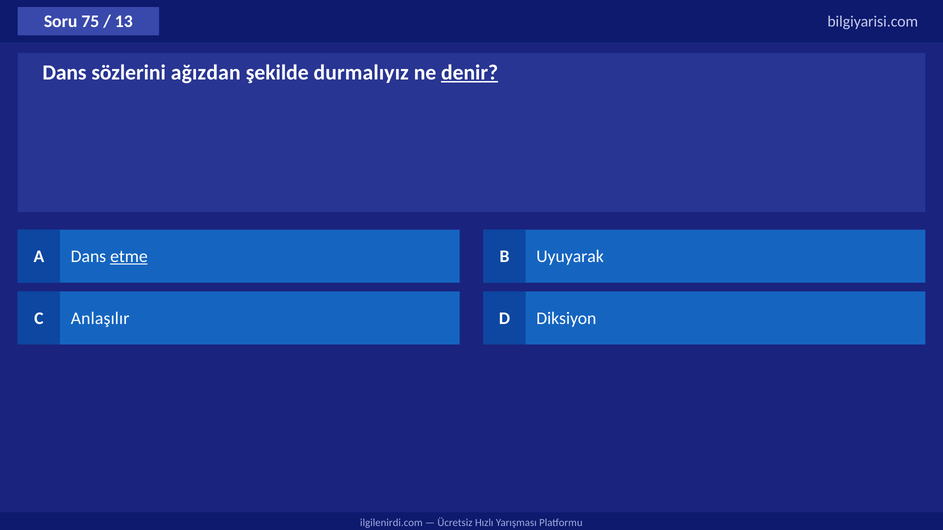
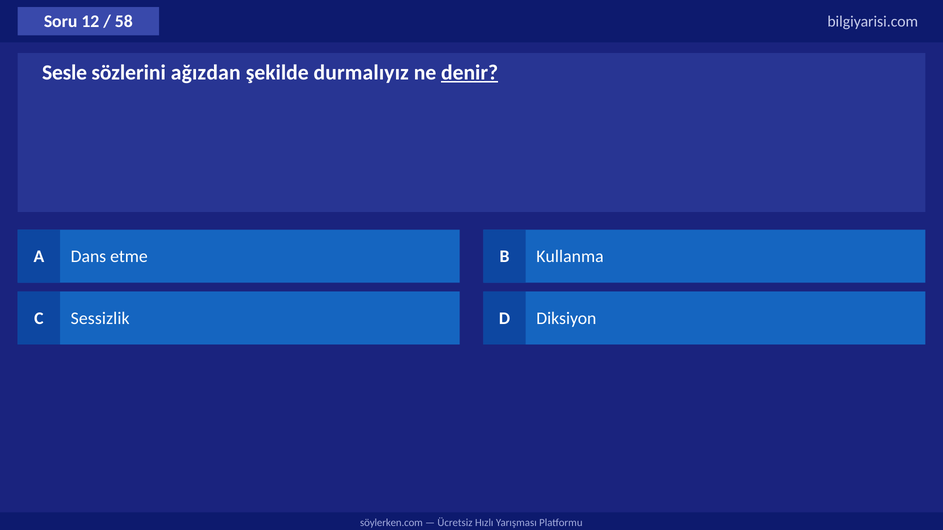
75: 75 -> 12 (90, 22)
13: 13 -> 58 (124, 22)
Dans: Dans -> Sesle (65, 73)
etme underline: present -> none (129, 257)
Uyuyarak: Uyuyarak -> Kullanma (570, 257)
Anlaşılır: Anlaşılır -> Sessizlik (100, 318)
ilgilenirdi.com: ilgilenirdi.com -> söylerken.com (391, 523)
